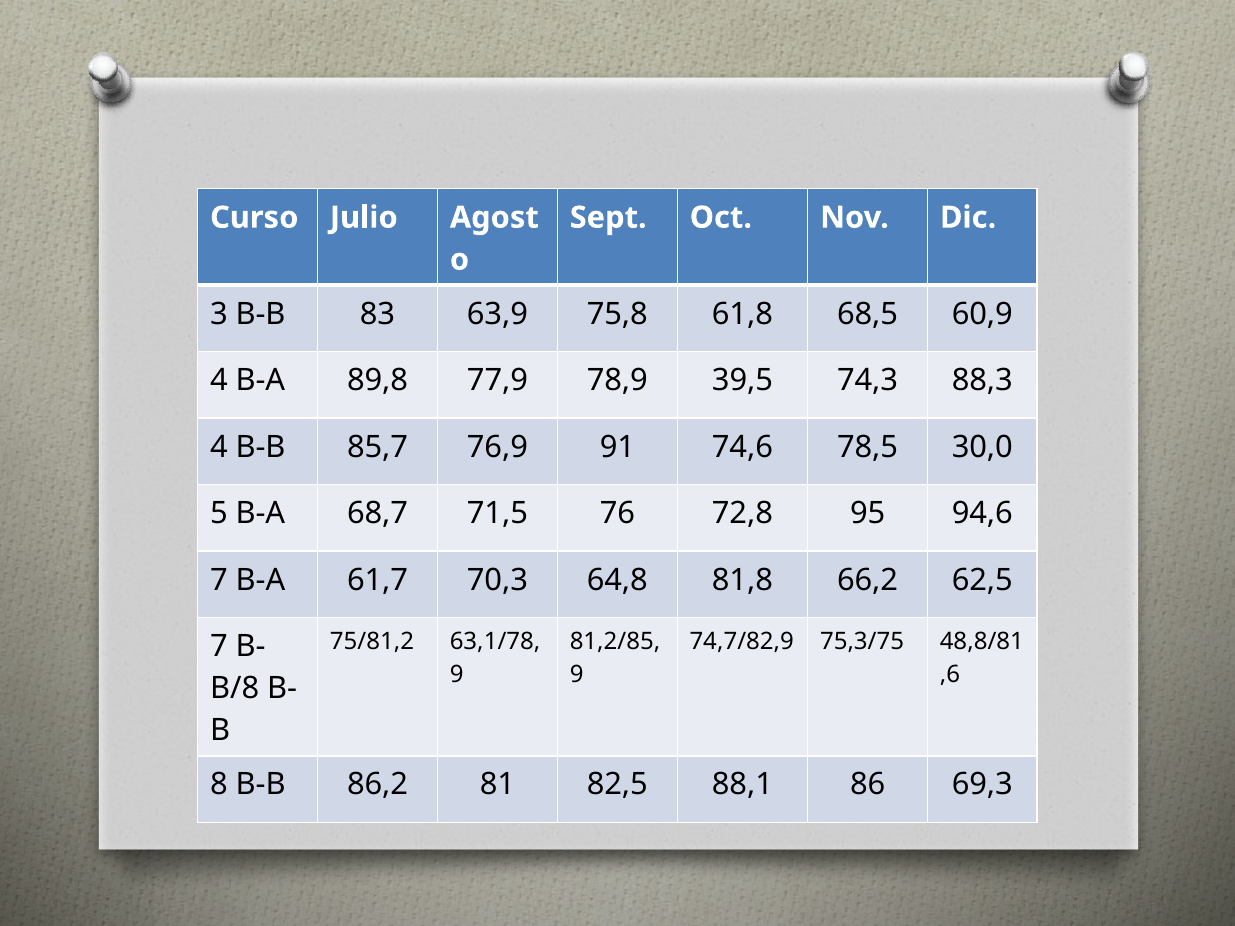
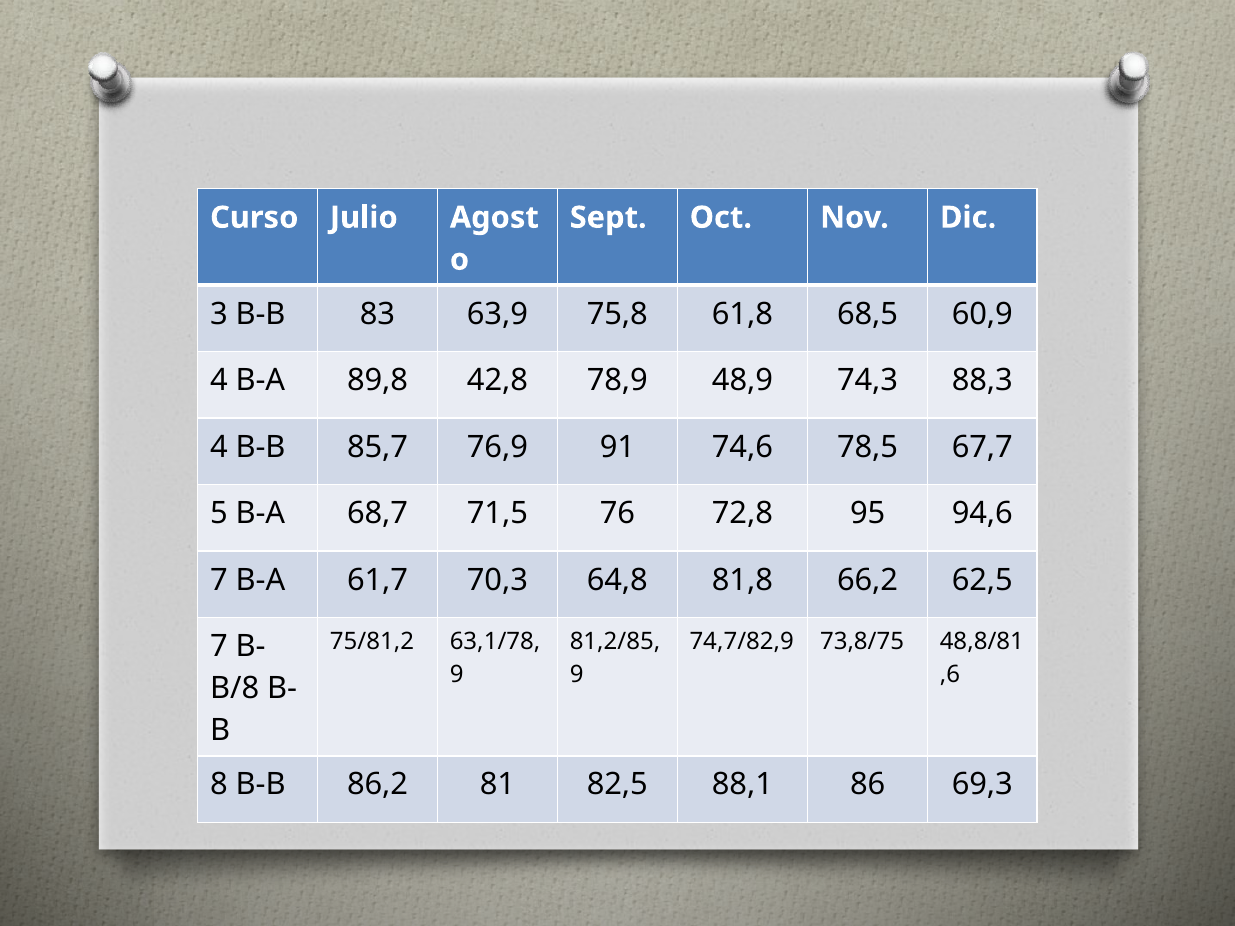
77,9: 77,9 -> 42,8 (497, 381)
39,5: 39,5 -> 48,9 (743, 381)
30,0: 30,0 -> 67,7 (982, 447)
75,3/75: 75,3/75 -> 73,8/75 (862, 642)
